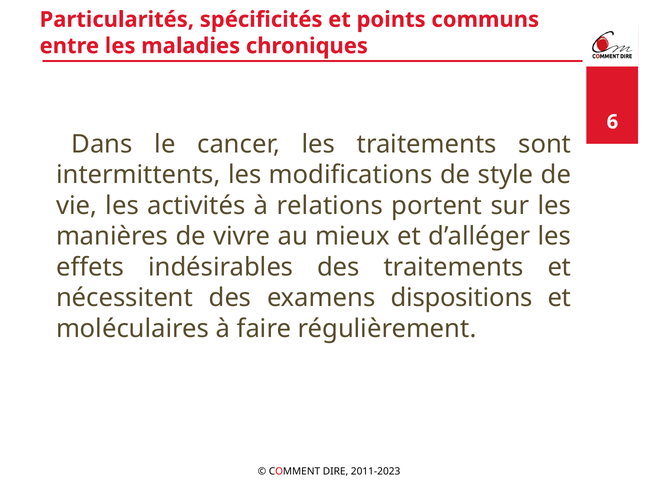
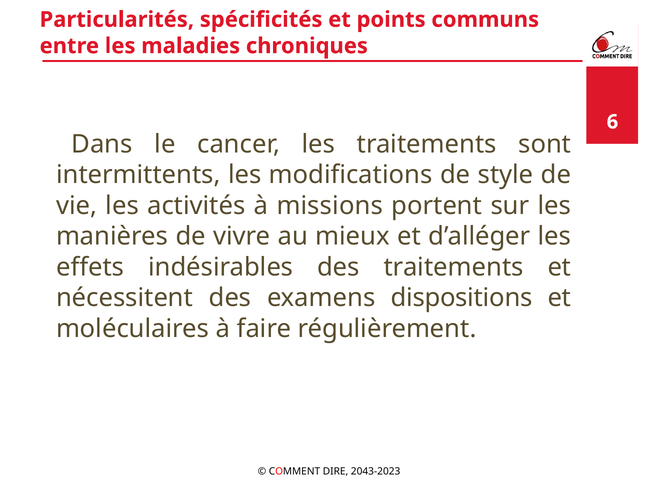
relations: relations -> missions (330, 206)
2011-2023: 2011-2023 -> 2043-2023 (376, 471)
